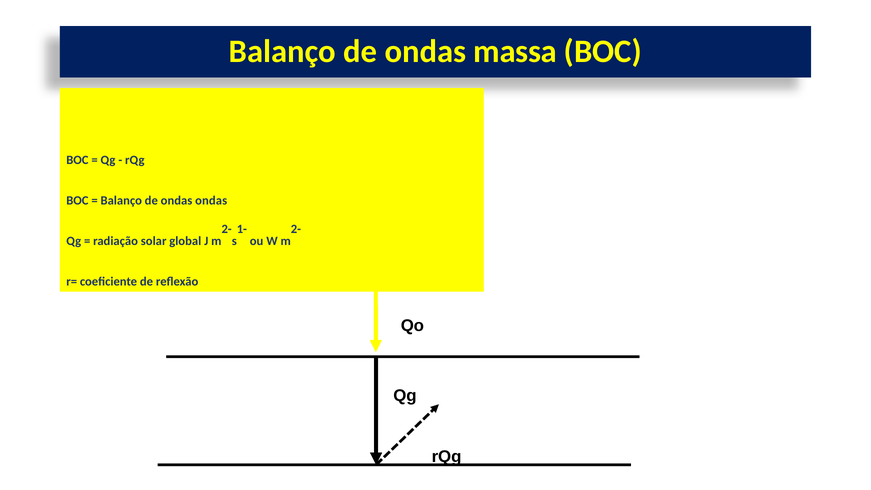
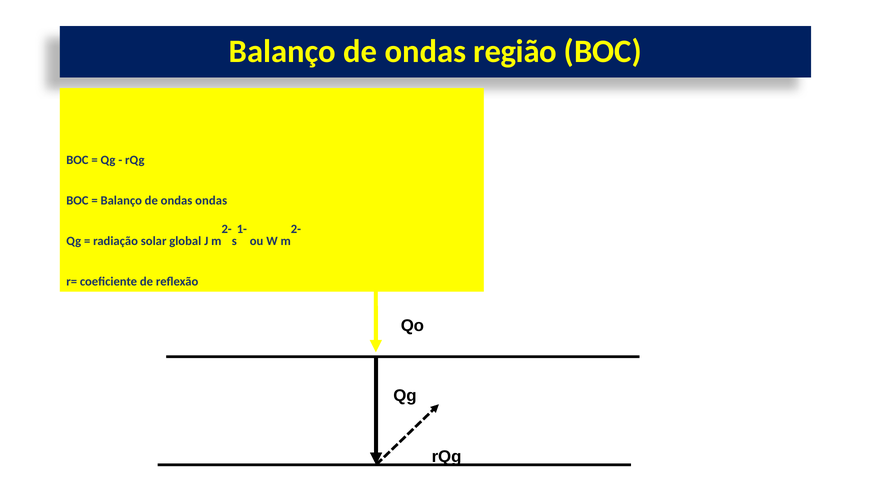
massa: massa -> região (515, 52)
